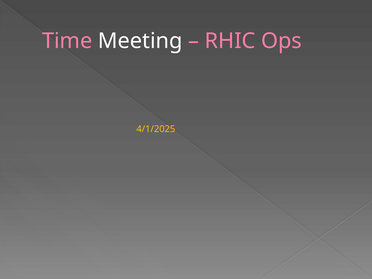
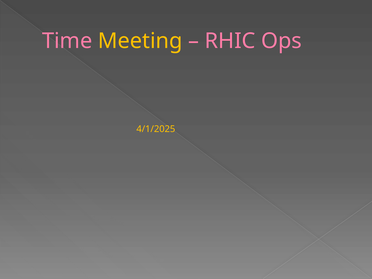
Meeting colour: white -> yellow (140, 41)
